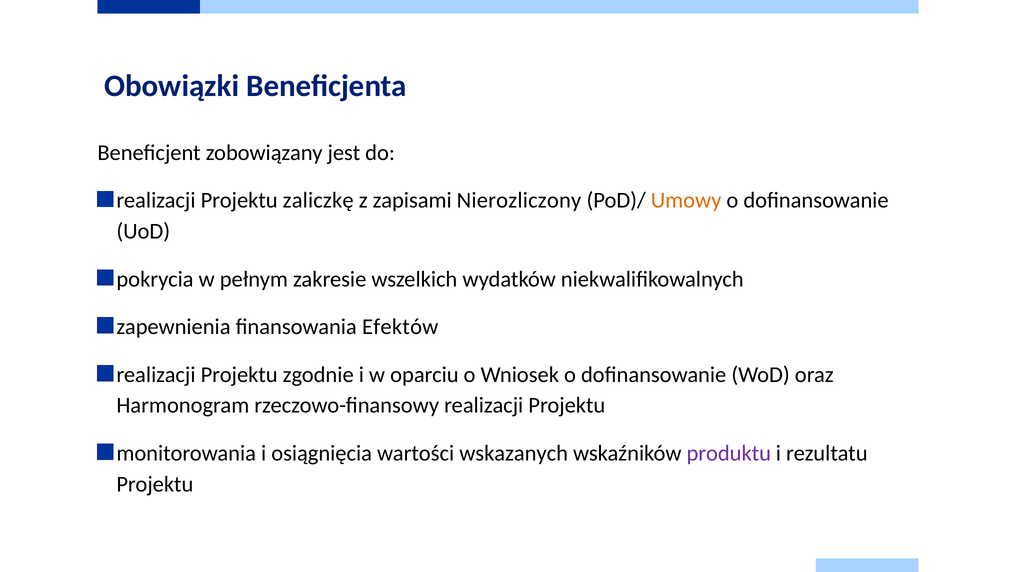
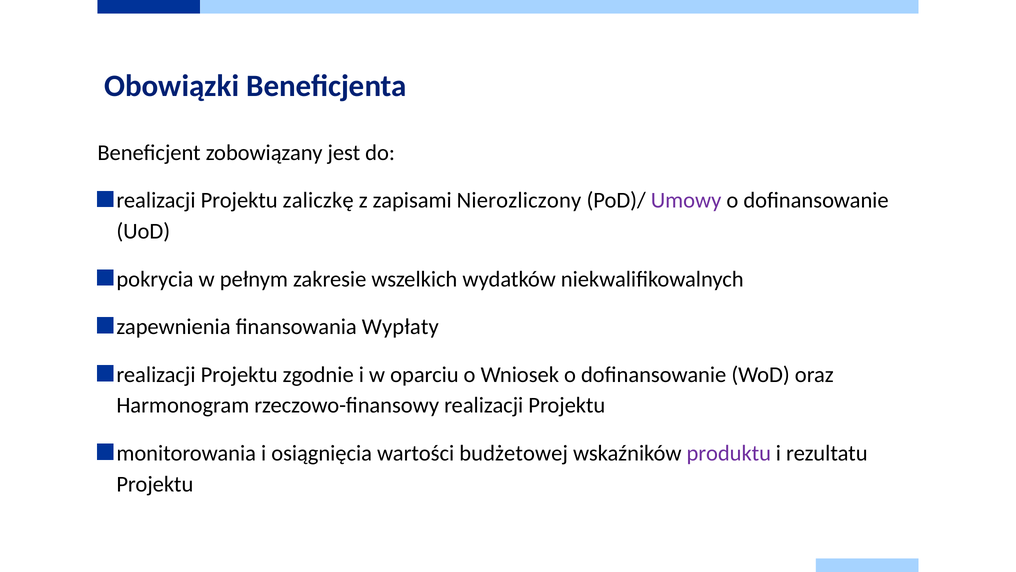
Umowy colour: orange -> purple (686, 200)
Efektów: Efektów -> Wypłaty (400, 327)
wskazanych: wskazanych -> budżetowej (514, 453)
